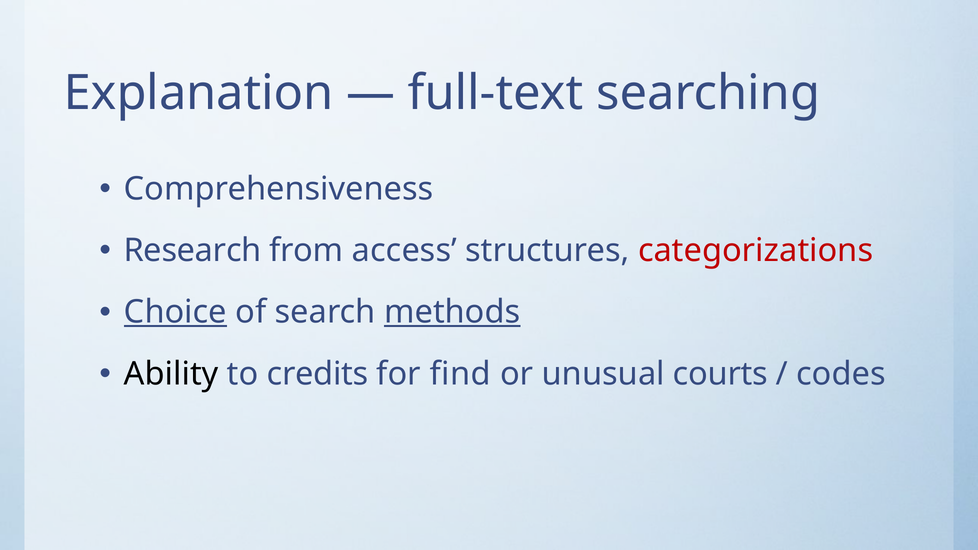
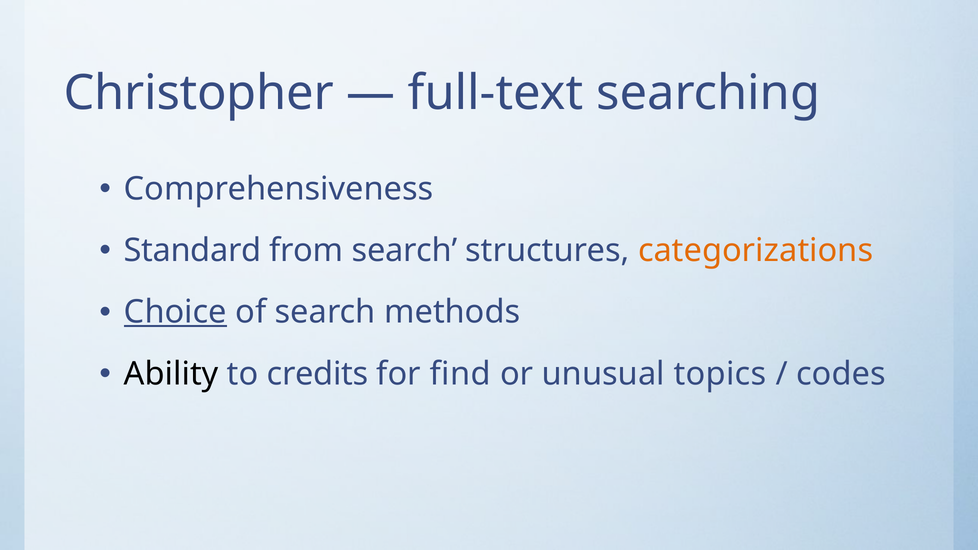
Explanation: Explanation -> Christopher (199, 93)
Research: Research -> Standard (192, 251)
from access: access -> search (405, 251)
categorizations colour: red -> orange (756, 251)
methods underline: present -> none (452, 312)
courts: courts -> topics (720, 374)
